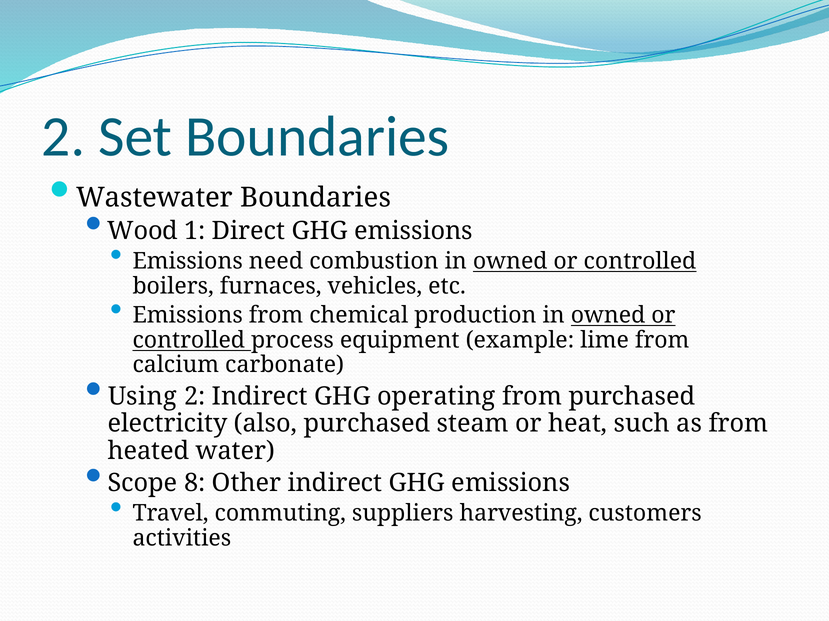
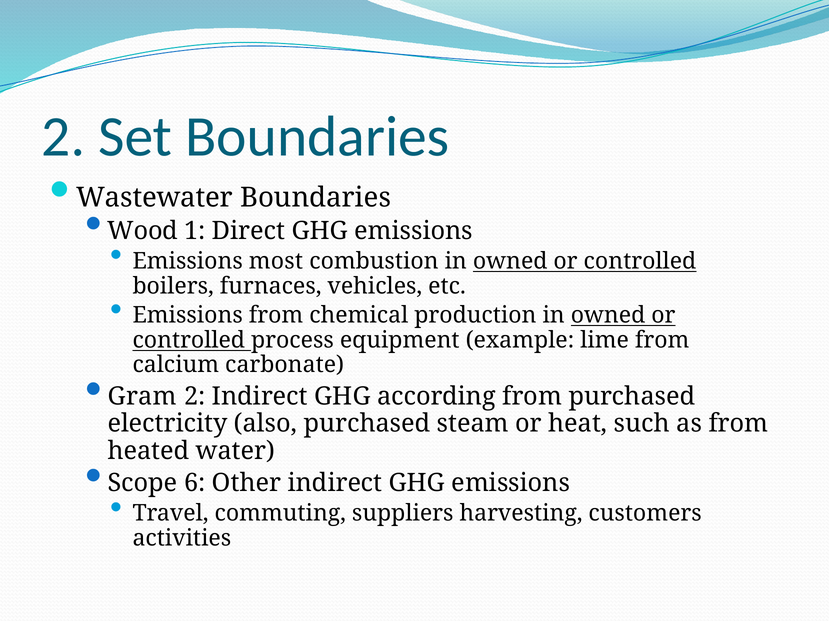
need: need -> most (276, 261)
Using: Using -> Gram (142, 397)
operating: operating -> according (436, 397)
8: 8 -> 6 (195, 484)
